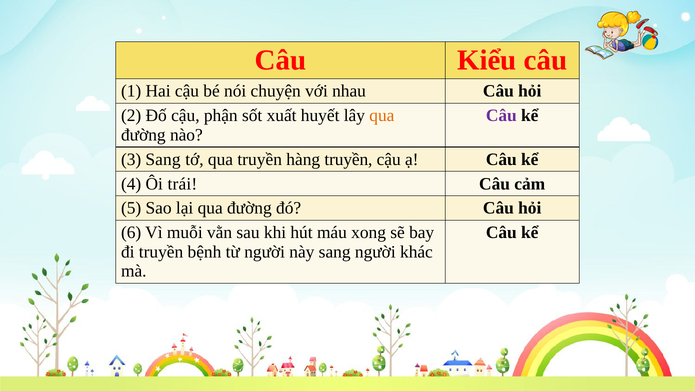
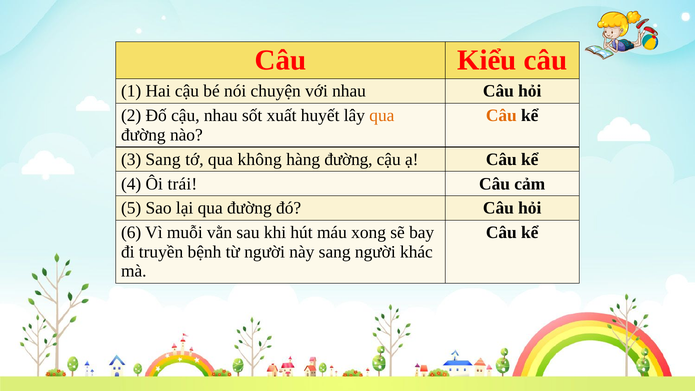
cậu phận: phận -> nhau (221, 116)
Câu colour: purple -> orange (501, 116)
qua truyền: truyền -> không (260, 159)
hàng truyền: truyền -> đường (348, 159)
